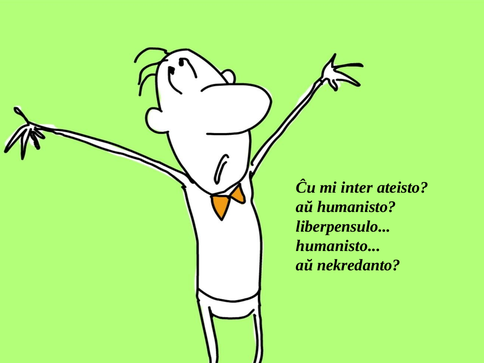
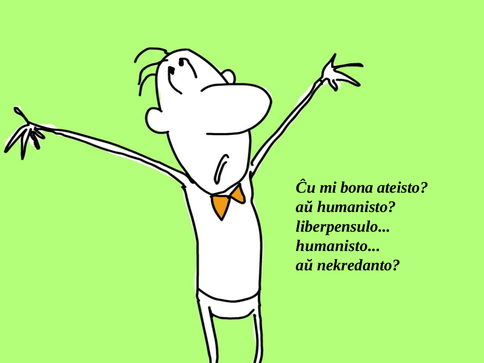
inter: inter -> bona (357, 188)
